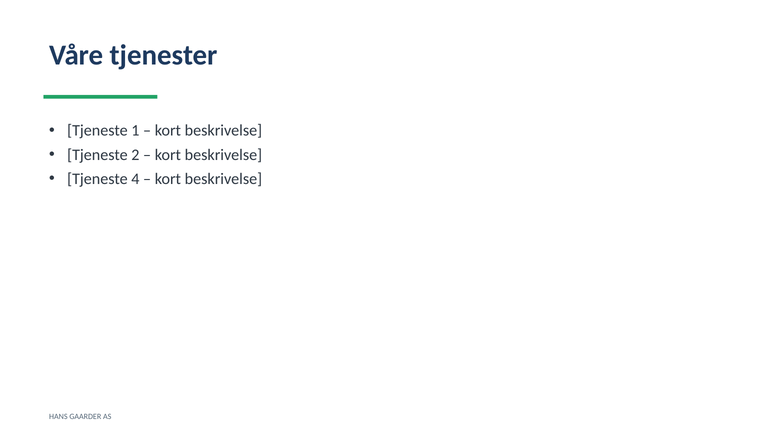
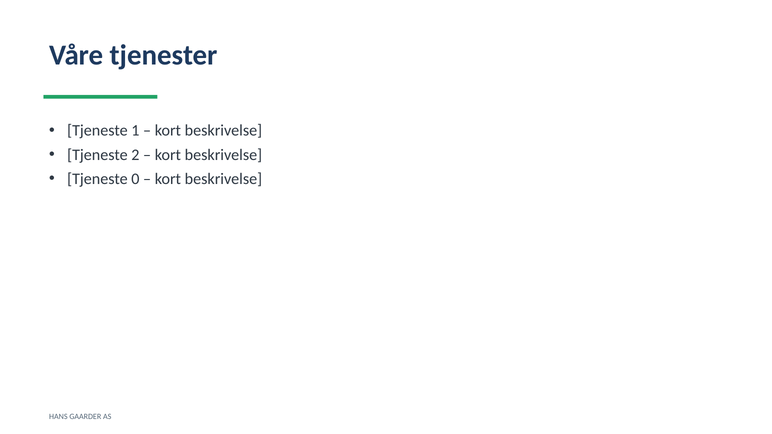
4: 4 -> 0 (135, 179)
